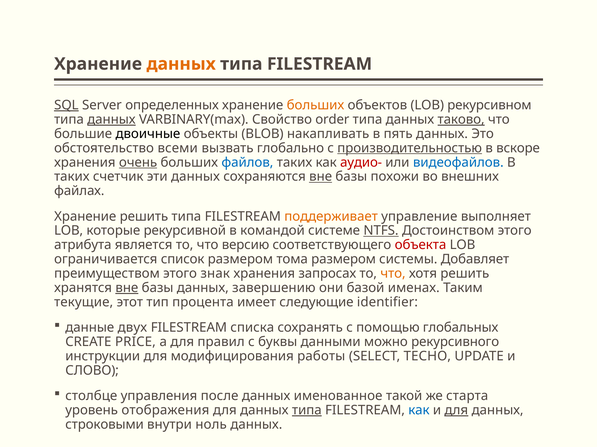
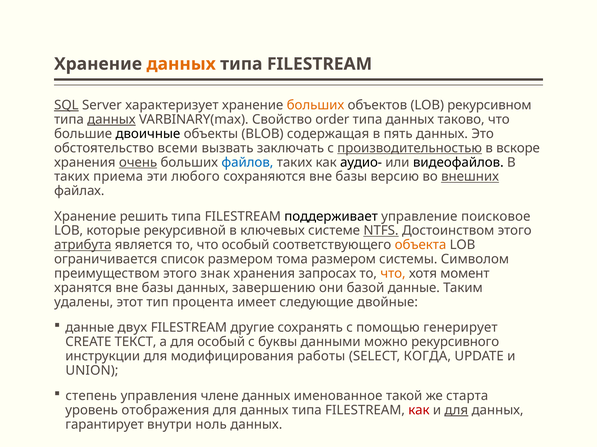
определенных: определенных -> характеризует (172, 105)
таково underline: present -> none (461, 120)
накапливать: накапливать -> содержащая (328, 134)
глобально: глобально -> заключать (290, 148)
аудио- colour: red -> black (361, 163)
видеофайлов colour: blue -> black (458, 163)
счетчик: счетчик -> приема (118, 177)
эти данных: данных -> любого (195, 177)
вне underline: present -> none (321, 177)
похожи: похожи -> версию (395, 177)
внешних underline: none -> present (470, 177)
поддерживает colour: orange -> black (331, 217)
выполняет: выполняет -> поисковое (496, 217)
командой: командой -> ключевых (273, 231)
атрибута underline: none -> present (83, 245)
что версию: версию -> особый (246, 245)
объекта colour: red -> orange (420, 245)
Добавляет: Добавляет -> Символом (475, 260)
хотя решить: решить -> момент (465, 274)
вне underline: present -> none (127, 288)
базой именах: именах -> данные (414, 288)
текущие: текущие -> удалены (84, 303)
identifier: identifier -> двойные (387, 303)
списка: списка -> другие (252, 328)
глобальных: глобальных -> генерирует (460, 328)
PRICE: PRICE -> ТЕКСТ (136, 342)
для правил: правил -> особый (221, 342)
ТЕСНО: ТЕСНО -> КОГДА (427, 357)
СЛОВО: СЛОВО -> UNION (92, 371)
столбце: столбце -> степень (91, 397)
после: после -> члене (220, 397)
типа underline: present -> none (307, 411)
как colour: blue -> red (419, 411)
строковыми: строковыми -> гарантирует (105, 425)
